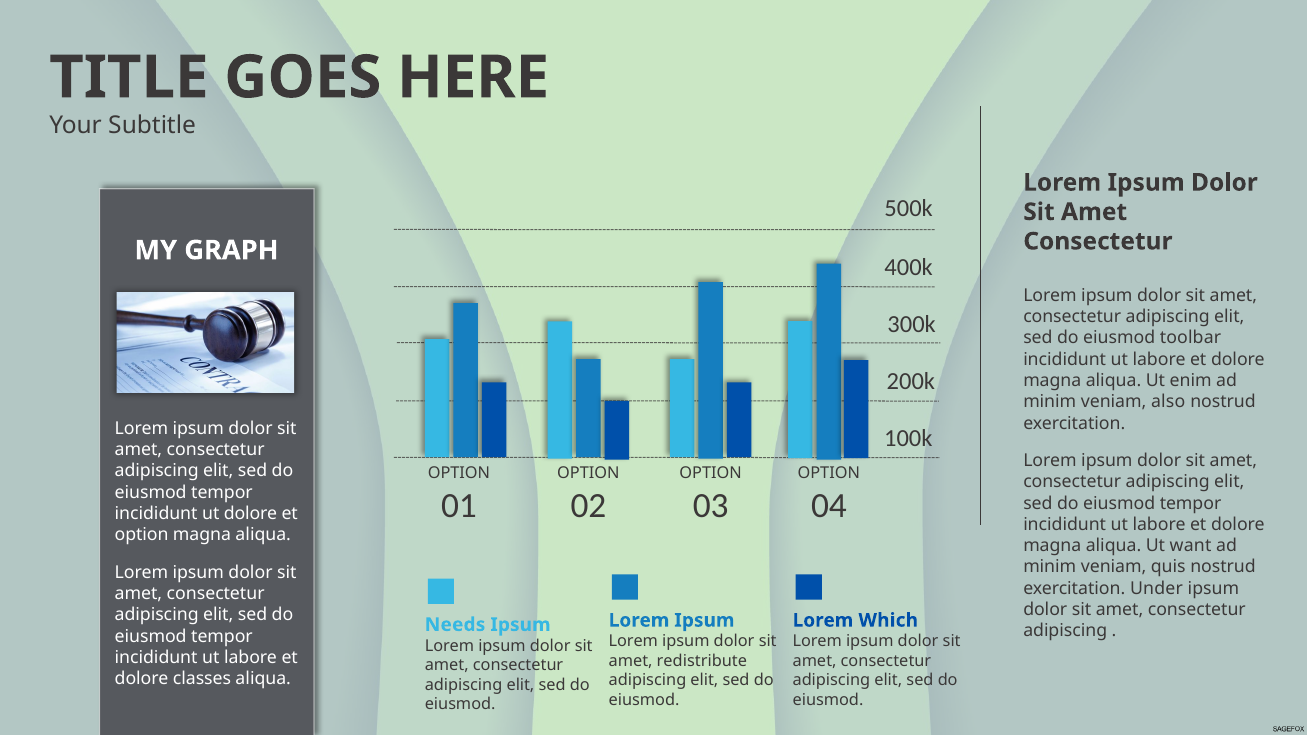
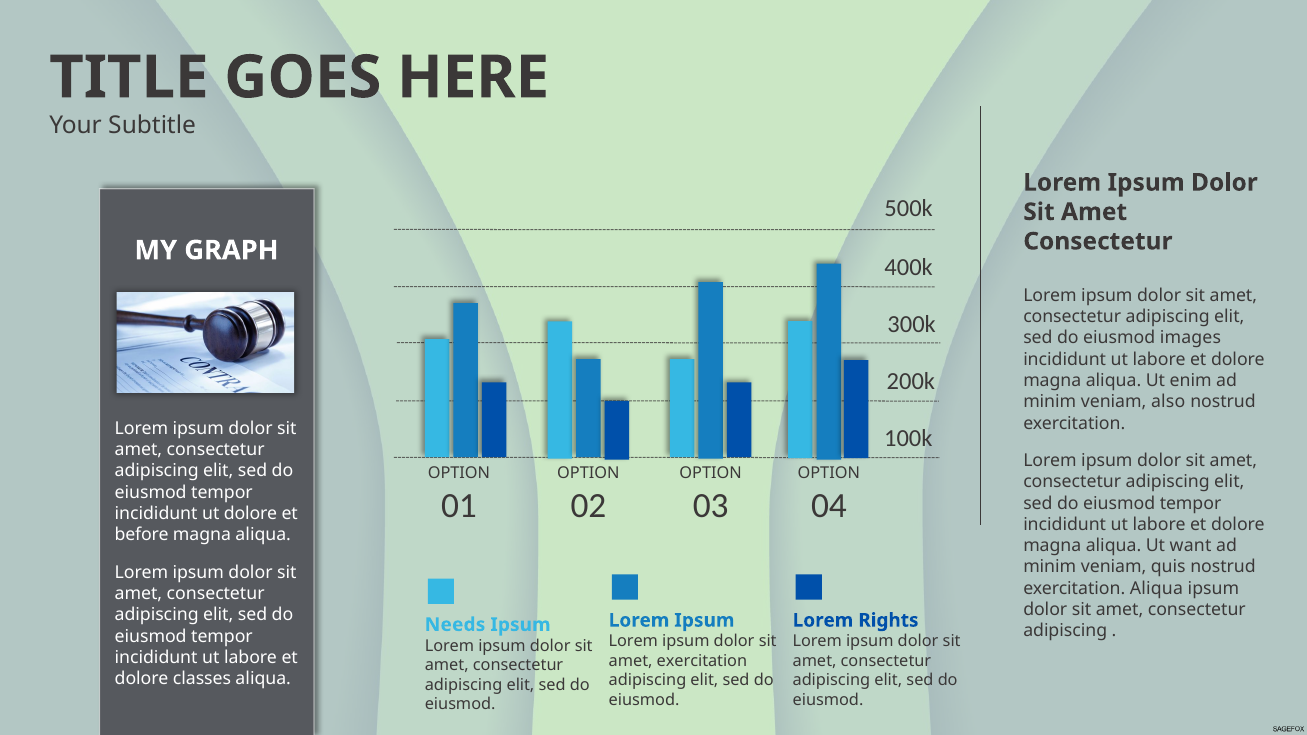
toolbar: toolbar -> images (1190, 338)
option: option -> before (142, 535)
exercitation Under: Under -> Aliqua (1156, 588)
Which: Which -> Rights (888, 620)
amet redistribute: redistribute -> exercitation (702, 661)
